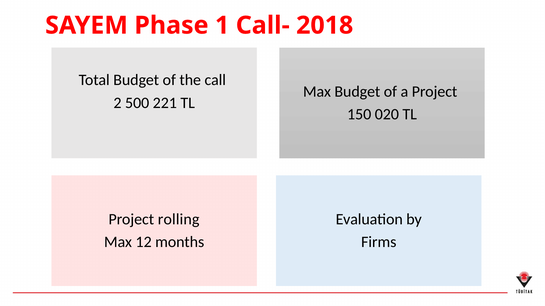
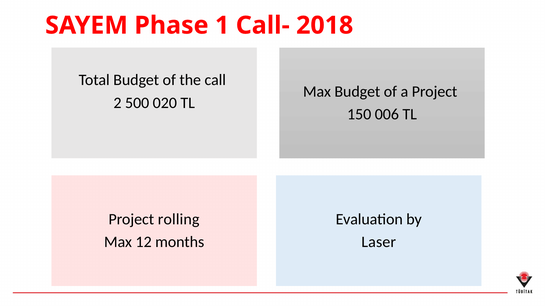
221: 221 -> 020 (165, 103)
020: 020 -> 006 (387, 114)
Firms: Firms -> Laser (379, 242)
